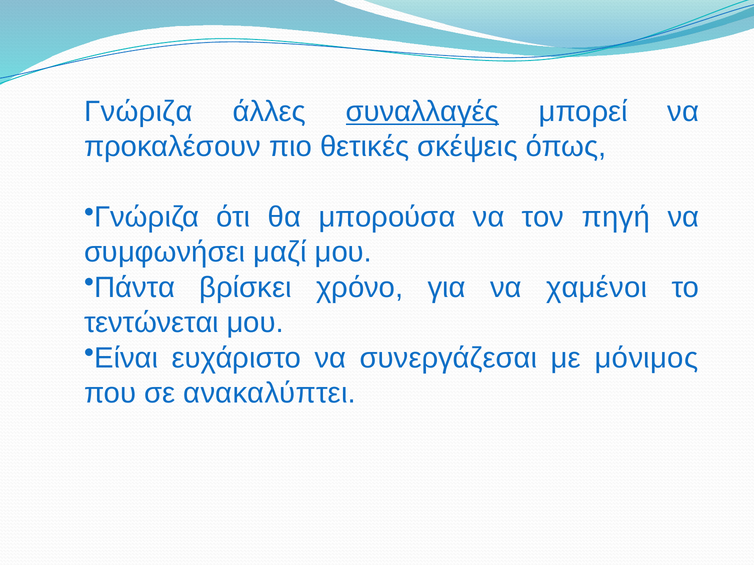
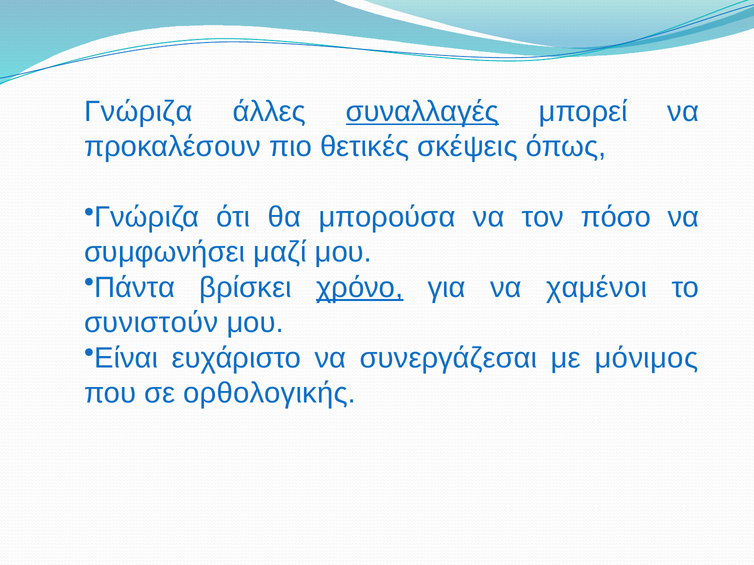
πηγή: πηγή -> πόσο (616, 217)
χρόνο underline: none -> present (360, 288)
τεντώνεται: τεντώνεται -> συνιστούν (151, 323)
ανακαλύπτει: ανακαλύπτει -> ορθολογικής (270, 393)
